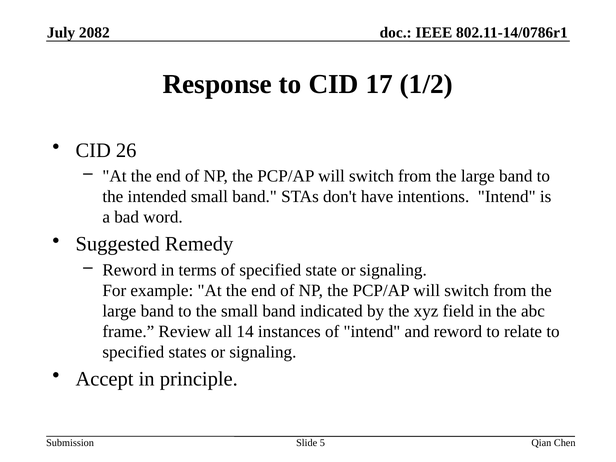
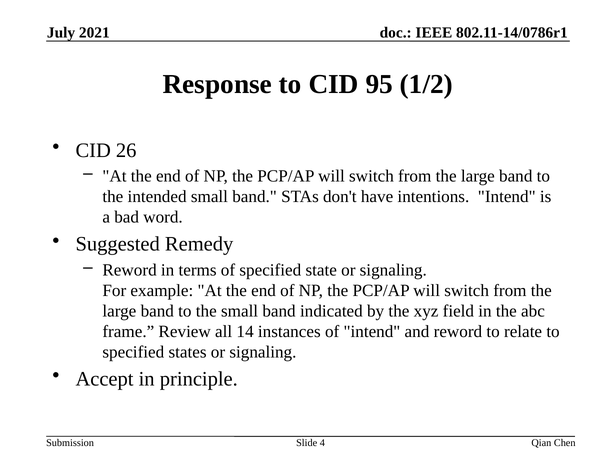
2082: 2082 -> 2021 (94, 33)
17: 17 -> 95 (379, 84)
5: 5 -> 4 (322, 443)
